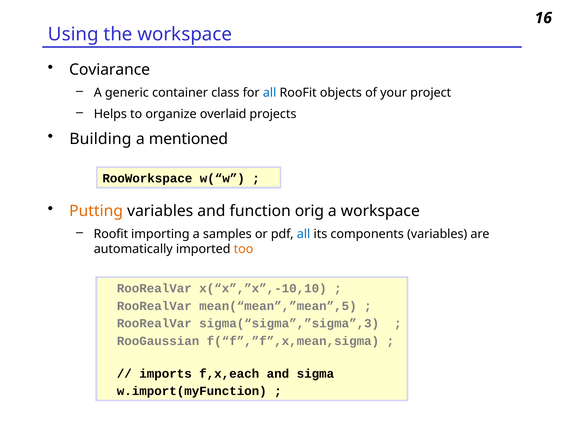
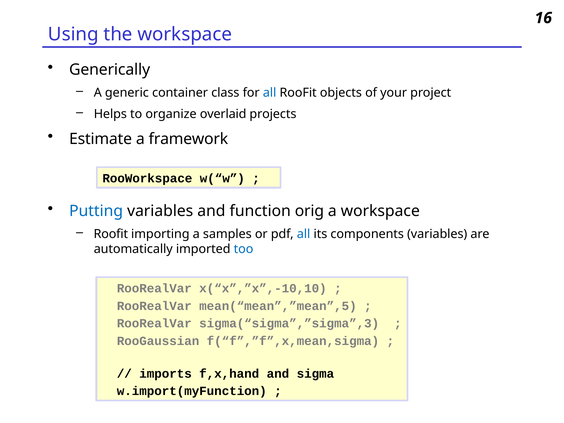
Coviarance: Coviarance -> Generically (110, 70)
Building: Building -> Estimate (101, 139)
mentioned: mentioned -> framework (188, 139)
Putting colour: orange -> blue (96, 211)
too colour: orange -> blue (244, 249)
f,x,each: f,x,each -> f,x,hand (229, 374)
